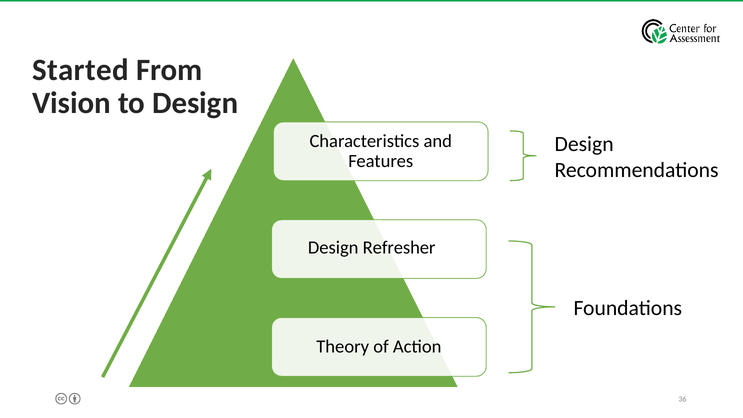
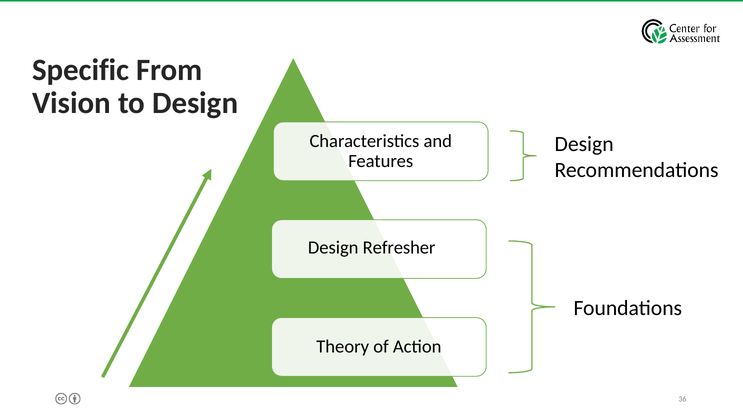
Started: Started -> Specific (81, 70)
